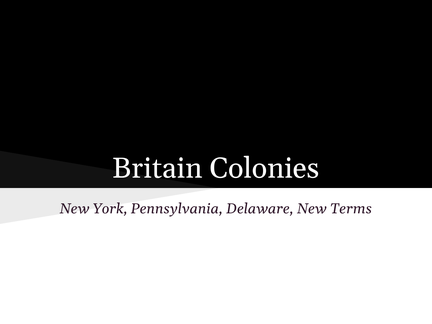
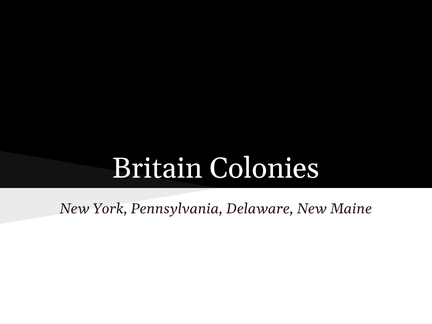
Terms: Terms -> Maine (351, 209)
